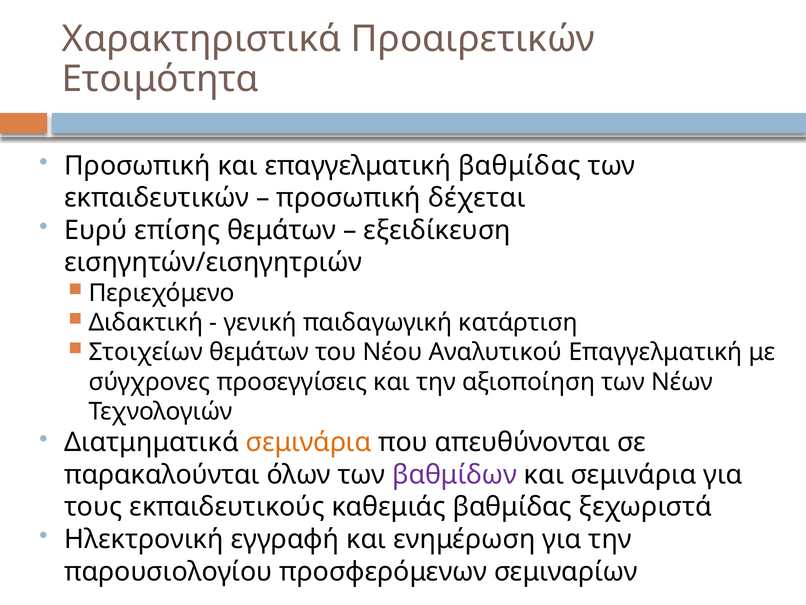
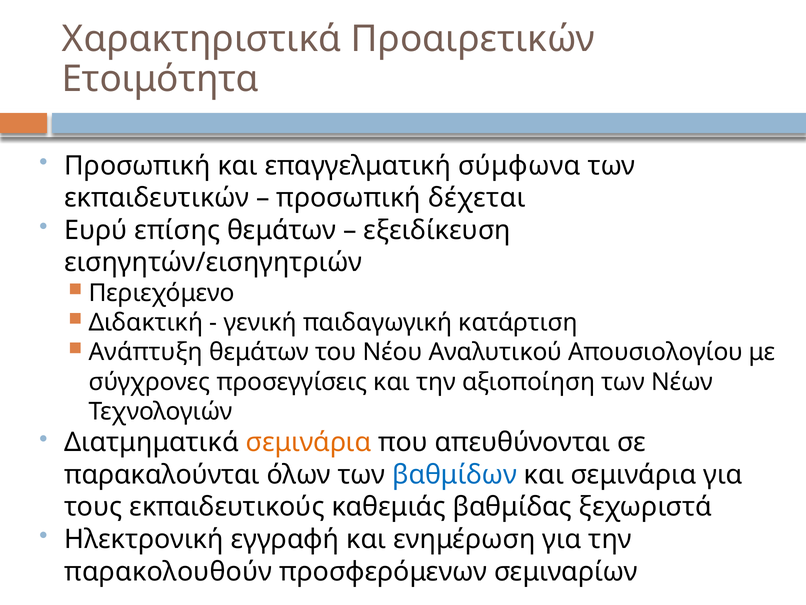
επαγγελματική βαθμίδας: βαθμίδας -> σύμφωνα (519, 166)
Στοιχείων: Στοιχείων -> Ανάπτυξη (146, 352)
Αναλυτικού Επαγγελματική: Επαγγελματική -> Απουσιολογίου (656, 352)
βαθμίδων colour: purple -> blue (455, 474)
παρουσιολογίου: παρουσιολογίου -> παρακολουθούν (168, 571)
